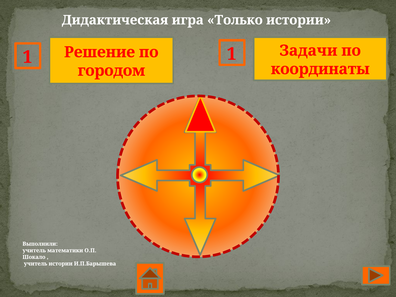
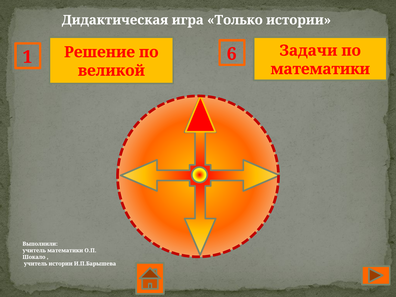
1 1: 1 -> 6 (232, 54)
координаты: координаты -> математики (320, 69)
городом: городом -> великой (111, 71)
